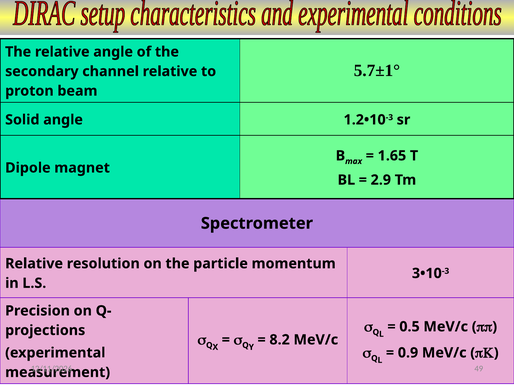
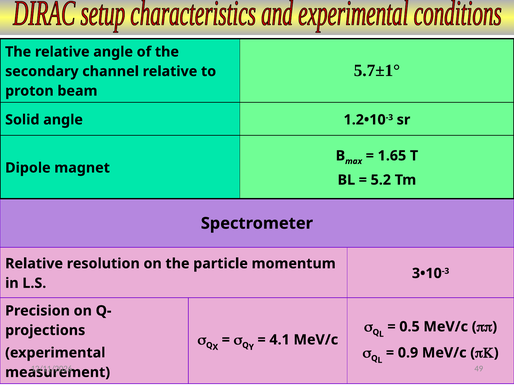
2.9: 2.9 -> 5.2 (381, 180)
8.2: 8.2 -> 4.1 (280, 339)
